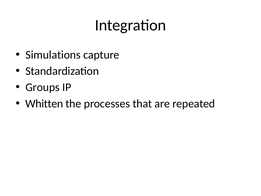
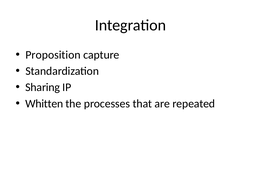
Simulations: Simulations -> Proposition (53, 55)
Groups: Groups -> Sharing (43, 87)
